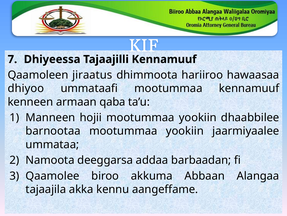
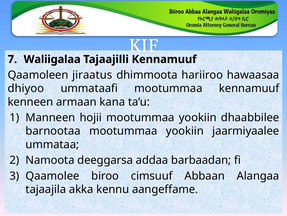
Dhiyeessa: Dhiyeessa -> Waliigalaa (52, 59)
qaba: qaba -> kana (112, 102)
akkuma: akkuma -> cimsuuf (152, 175)
